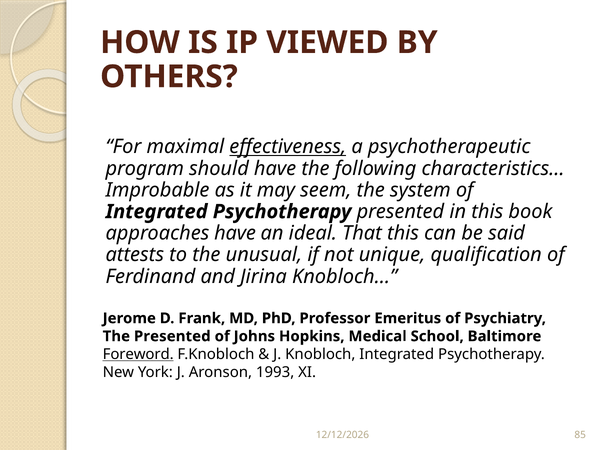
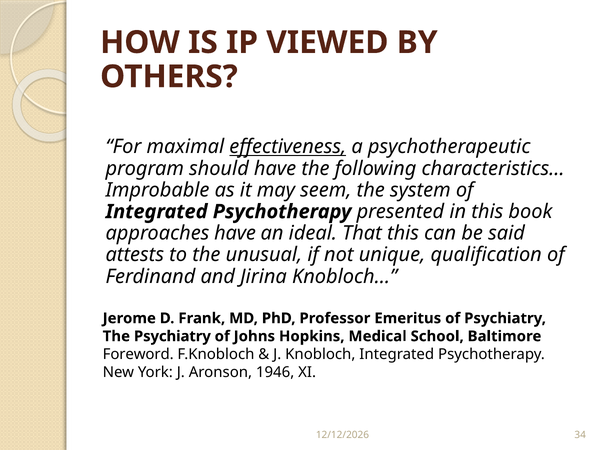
The Presented: Presented -> Psychiatry (172, 336)
Foreword underline: present -> none (138, 354)
1993: 1993 -> 1946 (275, 372)
85: 85 -> 34 (580, 435)
